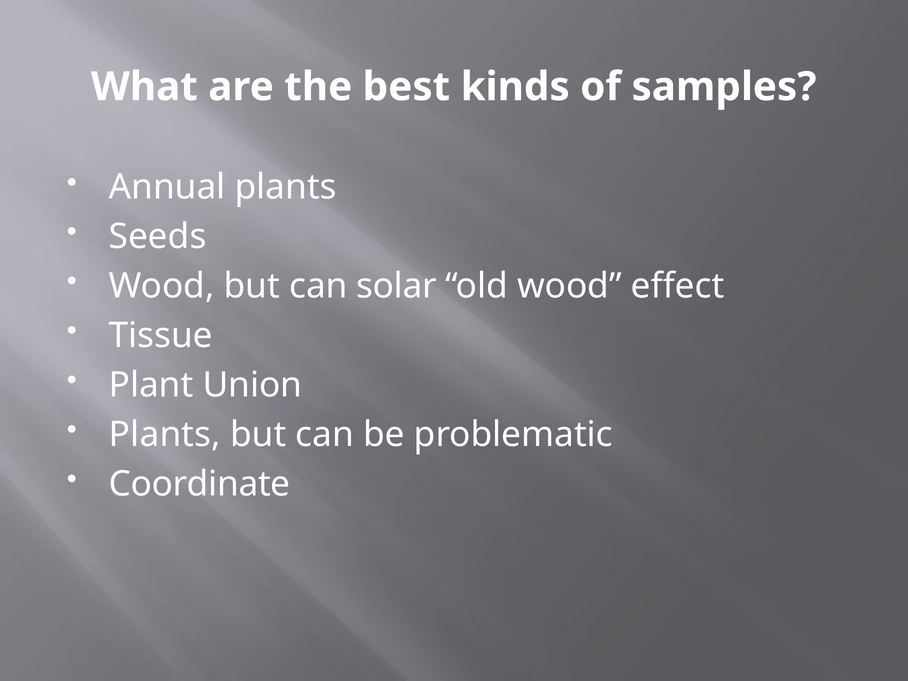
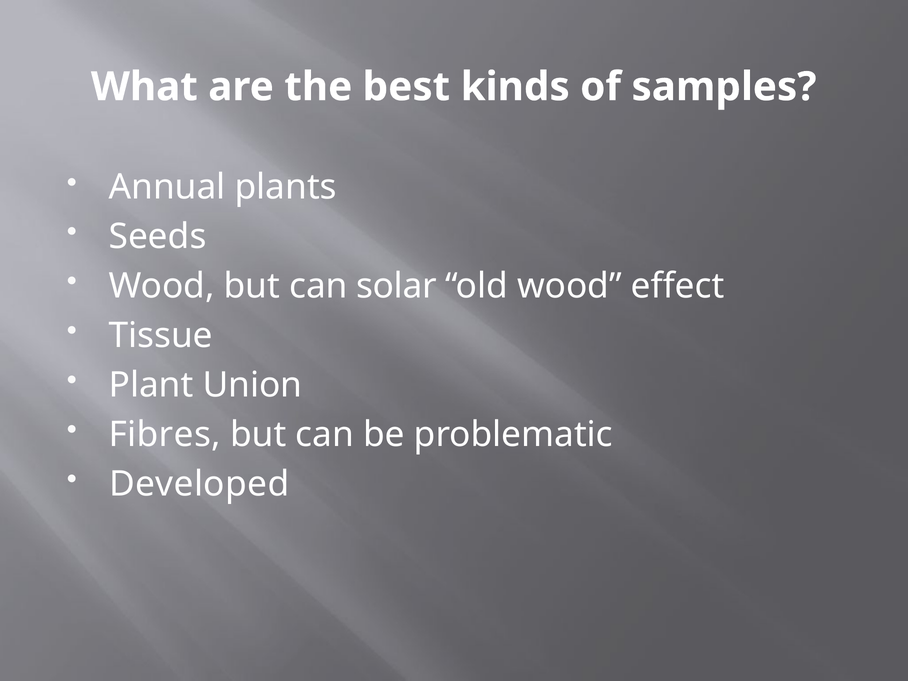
Plants: Plants -> Fibres (165, 434)
Coordinate: Coordinate -> Developed (199, 484)
